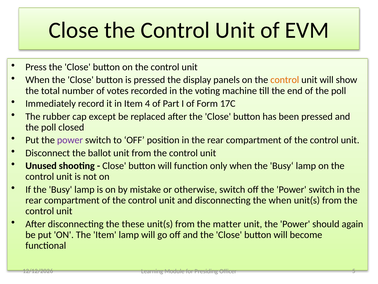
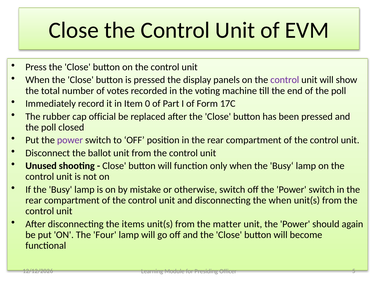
control colour: orange -> purple (285, 80)
4: 4 -> 0 (148, 103)
except: except -> official (102, 116)
these: these -> items (133, 224)
The Item: Item -> Four (105, 234)
